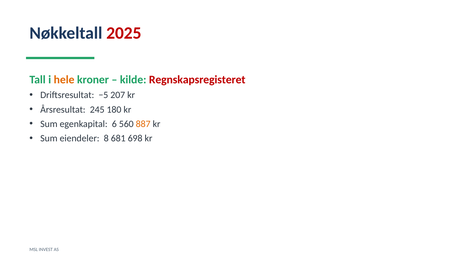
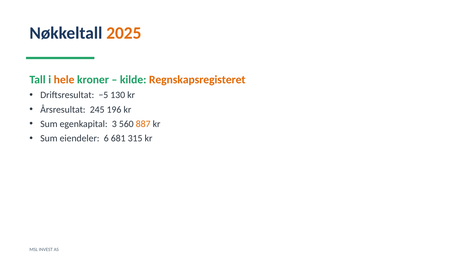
2025 colour: red -> orange (124, 33)
Regnskapsregisteret colour: red -> orange (197, 80)
207: 207 -> 130 (118, 95)
180: 180 -> 196 (114, 110)
6: 6 -> 3 (114, 124)
8: 8 -> 6 (106, 139)
698: 698 -> 315 (135, 139)
